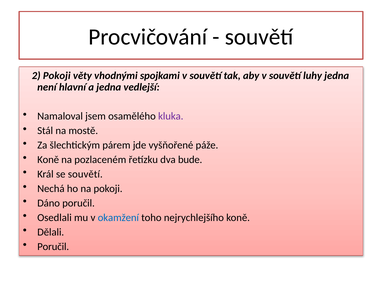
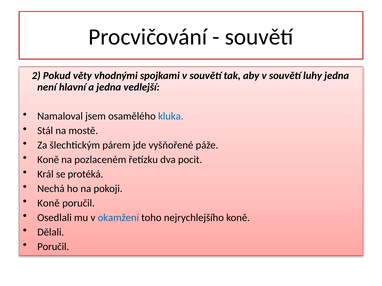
2 Pokoji: Pokoji -> Pokud (57, 76)
kluka colour: purple -> blue (171, 116)
bude: bude -> pocit (190, 160)
se souvětí: souvětí -> protéká (85, 174)
Dáno: Dáno -> Koně (48, 203)
